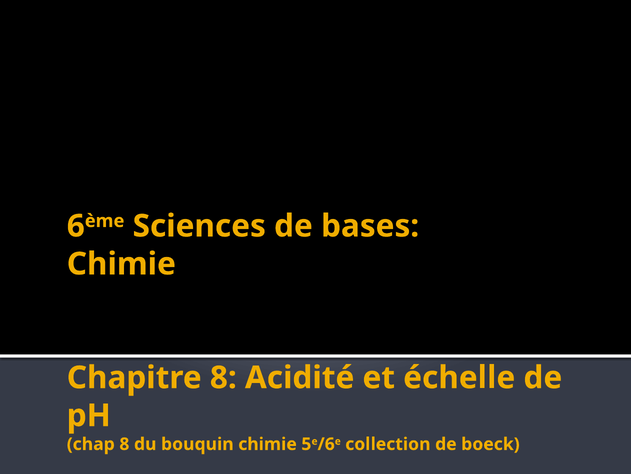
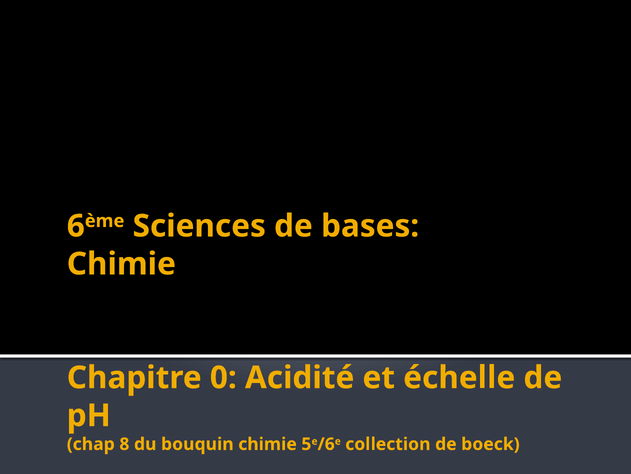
Chapitre 8: 8 -> 0 (223, 377)
